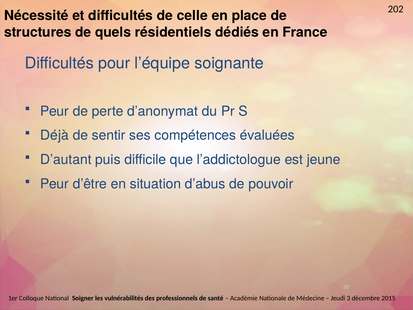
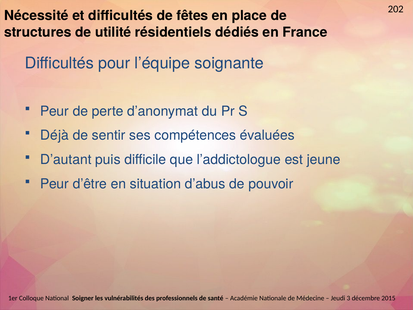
celle: celle -> fêtes (192, 16)
quels: quels -> utilité (113, 32)
